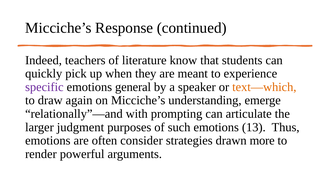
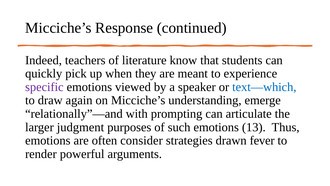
general: general -> viewed (133, 87)
text—which colour: orange -> blue (264, 87)
more: more -> fever (262, 140)
